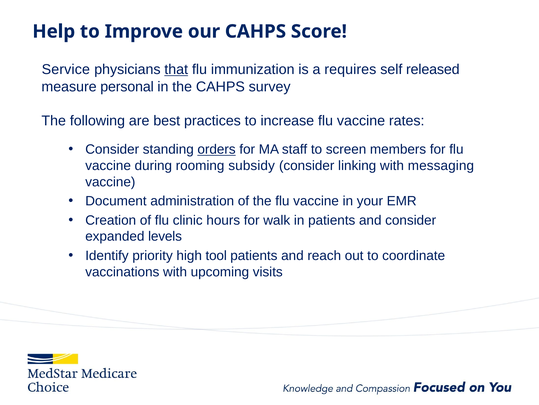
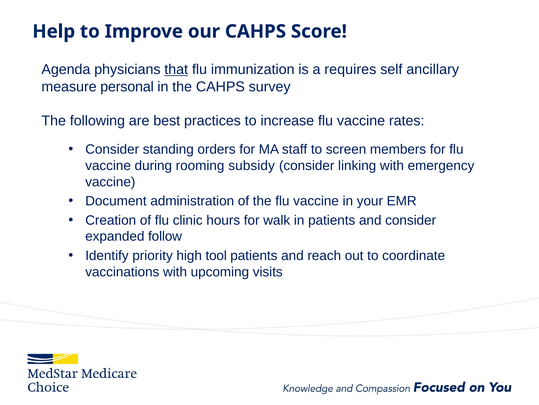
Service: Service -> Agenda (66, 69)
released: released -> ancillary (433, 69)
orders underline: present -> none (217, 149)
messaging: messaging -> emergency (441, 165)
levels: levels -> follow (165, 236)
